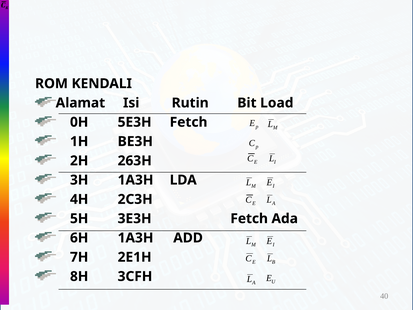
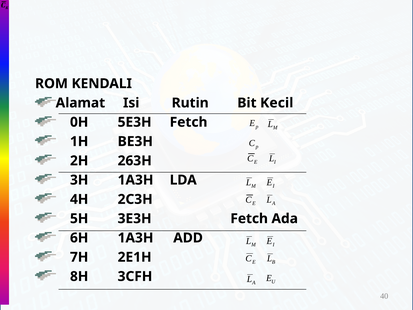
Load: Load -> Kecil (277, 103)
